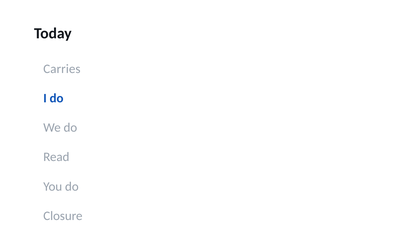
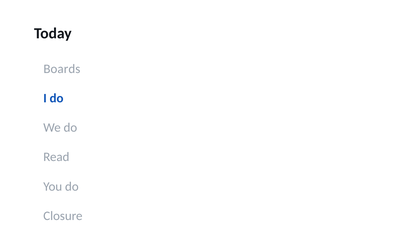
Carries: Carries -> Boards (62, 69)
